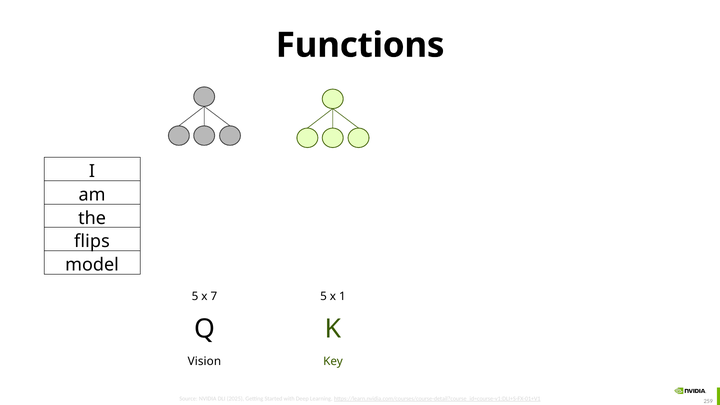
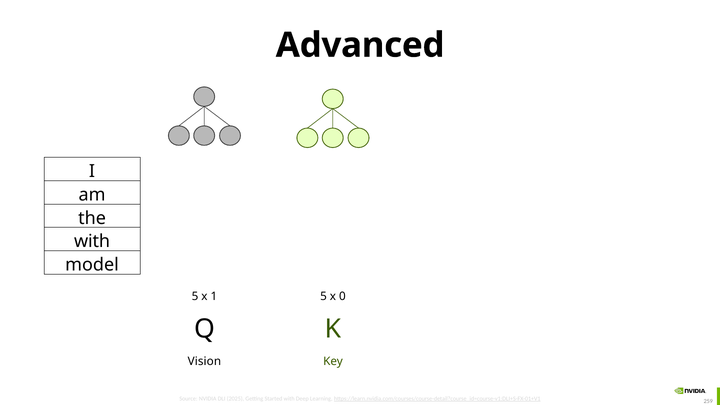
Functions: Functions -> Advanced (360, 45)
flips: flips -> with (92, 241)
7: 7 -> 1 (214, 296)
1: 1 -> 0 (342, 296)
